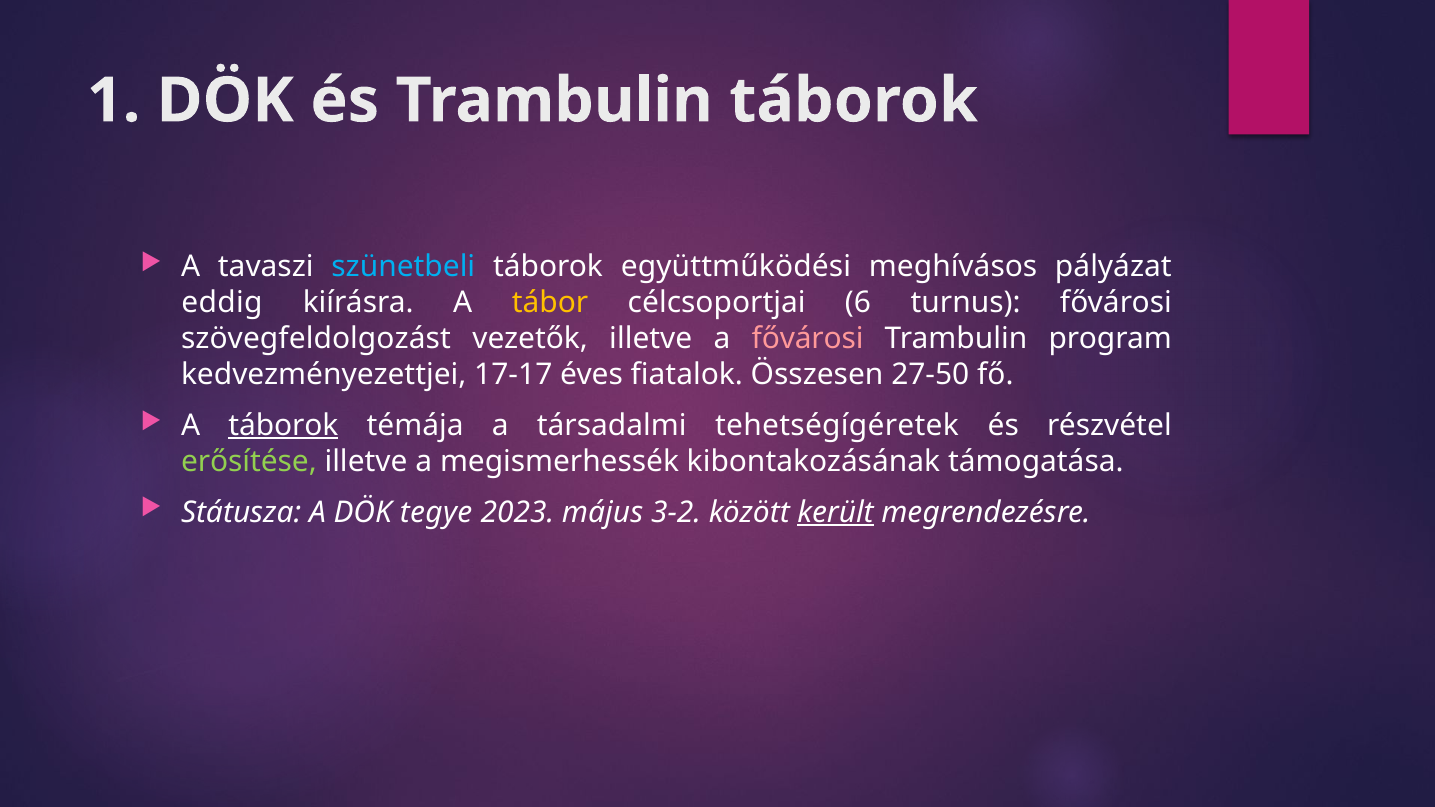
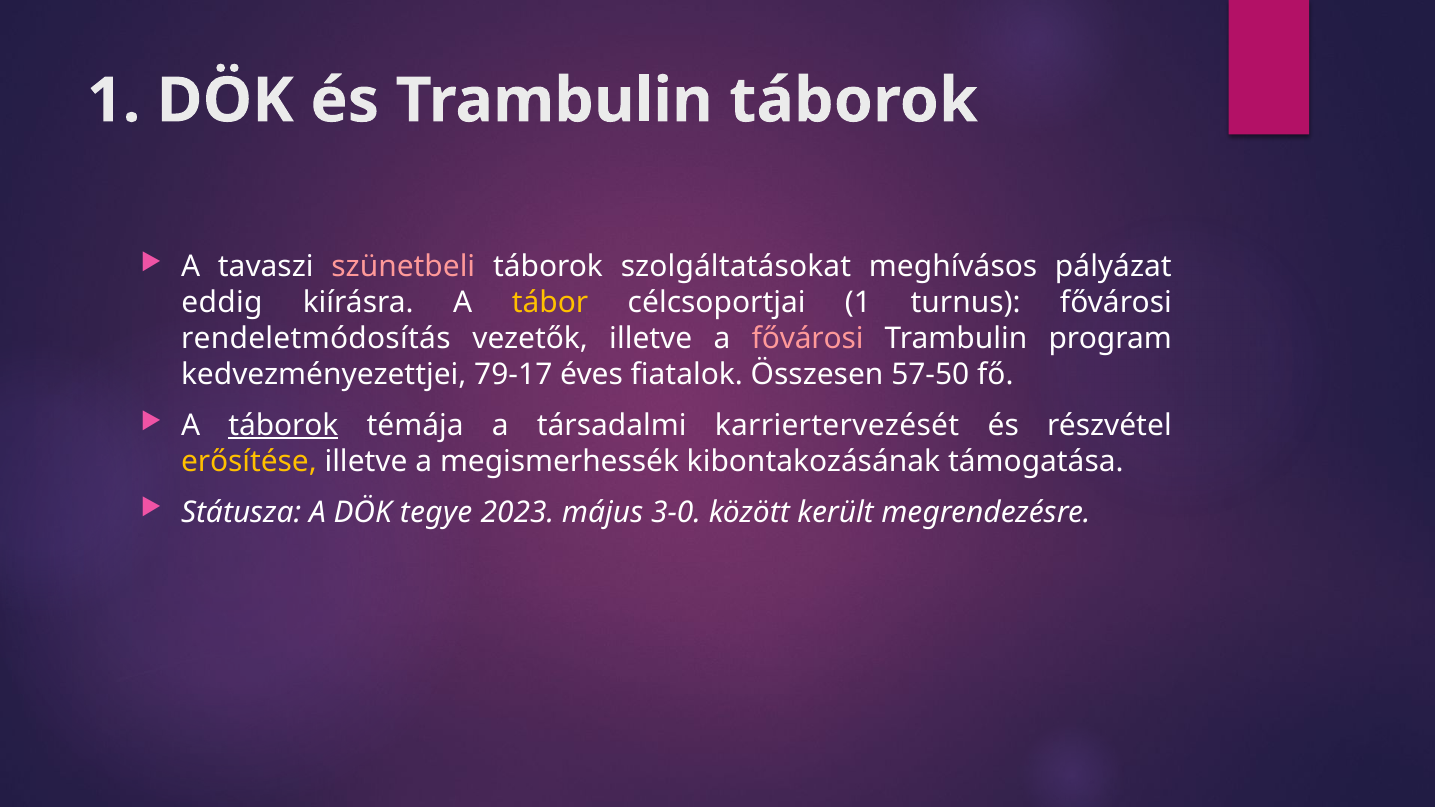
szünetbeli colour: light blue -> pink (403, 267)
együttműködési: együttműködési -> szolgáltatásokat (736, 267)
célcsoportjai 6: 6 -> 1 (858, 303)
szövegfeldolgozást: szövegfeldolgozást -> rendeletmódosítás (316, 339)
17-17: 17-17 -> 79-17 (513, 375)
27-50: 27-50 -> 57-50 (930, 375)
tehetségígéretek: tehetségígéretek -> karriertervezését (837, 426)
erősítése colour: light green -> yellow (249, 461)
3-2: 3-2 -> 3-0 (676, 512)
került underline: present -> none (836, 512)
